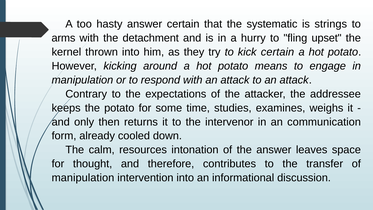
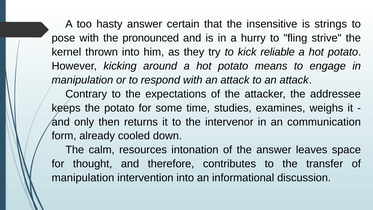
systematic: systematic -> insensitive (272, 24)
arms: arms -> pose (63, 38)
detachment: detachment -> pronounced (151, 38)
upset: upset -> strive (327, 38)
kick certain: certain -> reliable (278, 52)
